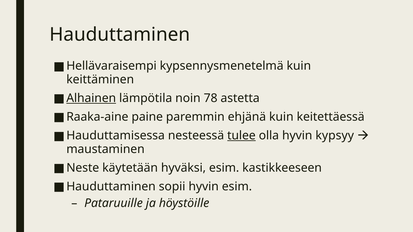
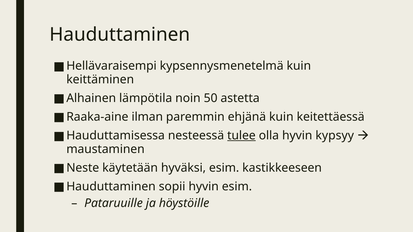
Alhainen underline: present -> none (91, 98)
78: 78 -> 50 (211, 98)
paine: paine -> ilman (147, 117)
